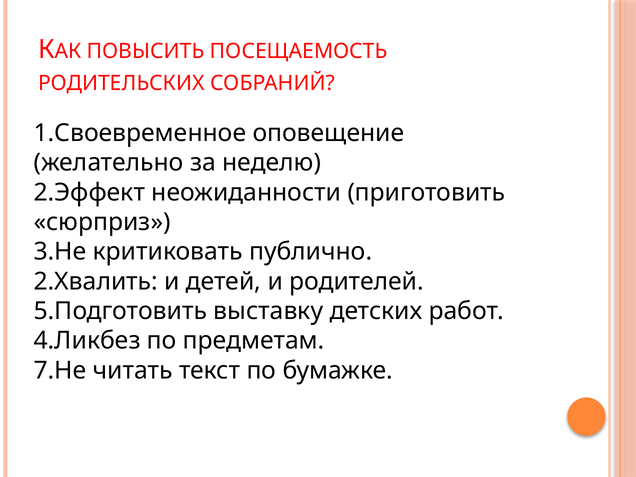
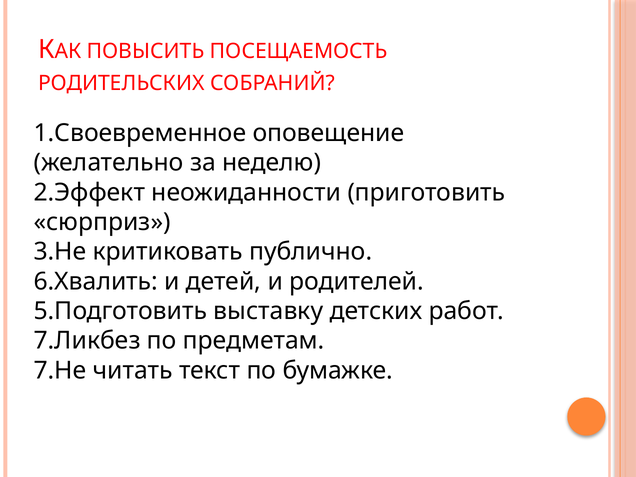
2.Хвалить: 2.Хвалить -> 6.Хвалить (96, 281)
4.Ликбез: 4.Ликбез -> 7.Ликбез (87, 341)
